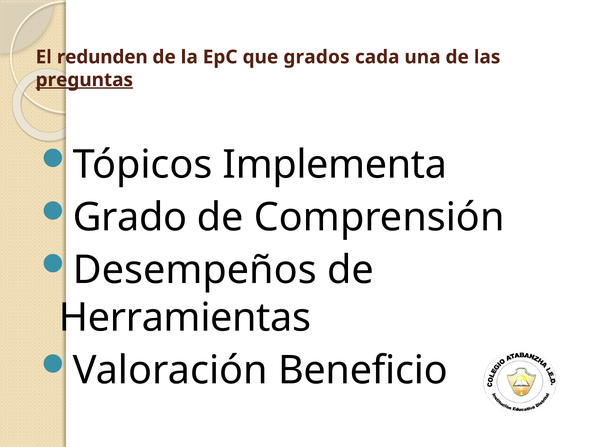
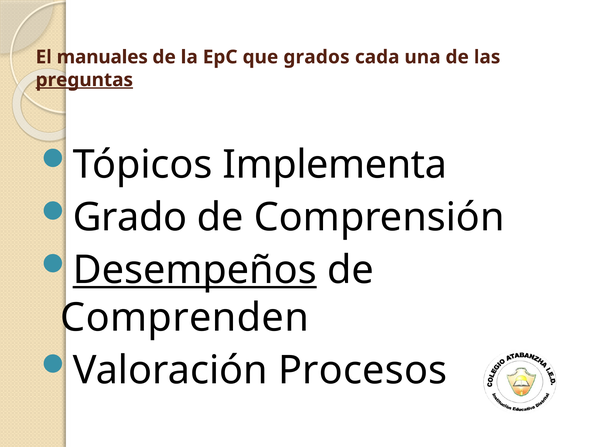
redunden: redunden -> manuales (102, 57)
Desempeños underline: none -> present (195, 269)
Herramientas: Herramientas -> Comprenden (185, 317)
Beneficio: Beneficio -> Procesos (363, 370)
